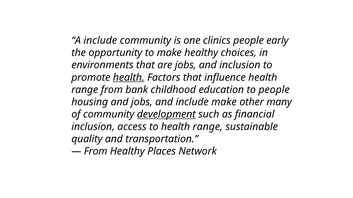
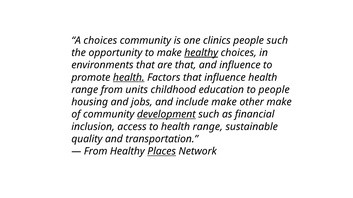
A include: include -> choices (100, 41)
people early: early -> such (277, 41)
healthy underline: none -> present (201, 53)
are jobs: jobs -> that (186, 65)
and inclusion: inclusion -> influence (240, 65)
bank: bank -> units (137, 90)
other many: many -> make (279, 102)
Places underline: none -> present (162, 152)
